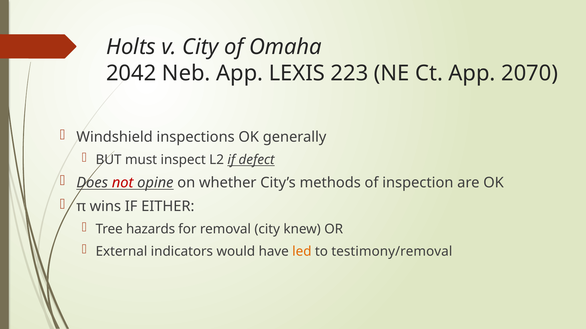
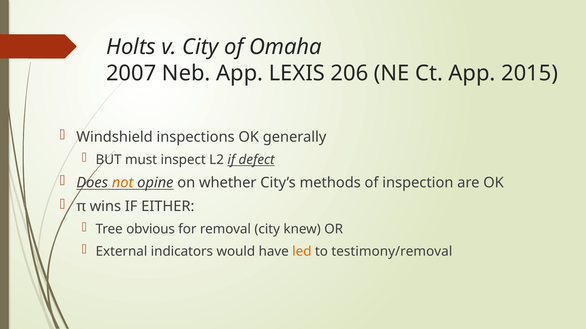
2042: 2042 -> 2007 (131, 73)
223: 223 -> 206 (349, 73)
2070: 2070 -> 2015 (530, 73)
not colour: red -> orange (123, 183)
hazards: hazards -> obvious (151, 230)
